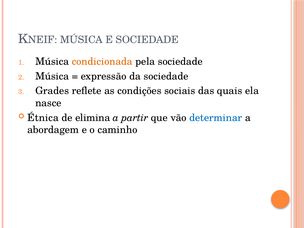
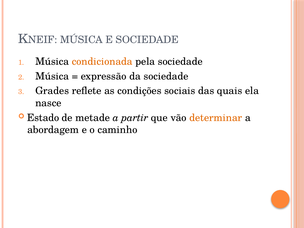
Étnica: Étnica -> Estado (43, 118)
elimina: elimina -> metade (93, 118)
determinar colour: blue -> orange (216, 118)
